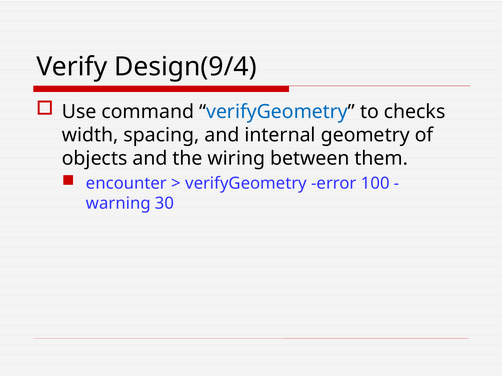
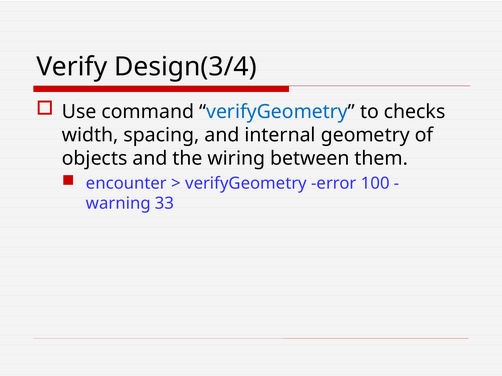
Design(9/4: Design(9/4 -> Design(3/4 (185, 67)
30: 30 -> 33 (165, 204)
